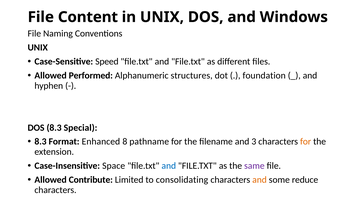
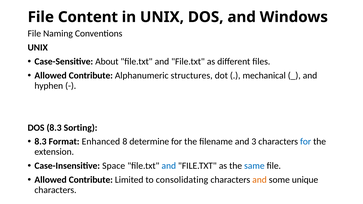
Speed: Speed -> About (107, 62)
Performed: Performed -> Contribute (91, 76)
foundation: foundation -> mechanical (264, 76)
Special: Special -> Sorting (81, 128)
pathname: pathname -> determine (149, 142)
for colour: orange -> blue (306, 142)
same colour: purple -> blue (254, 166)
reduce: reduce -> unique (305, 180)
